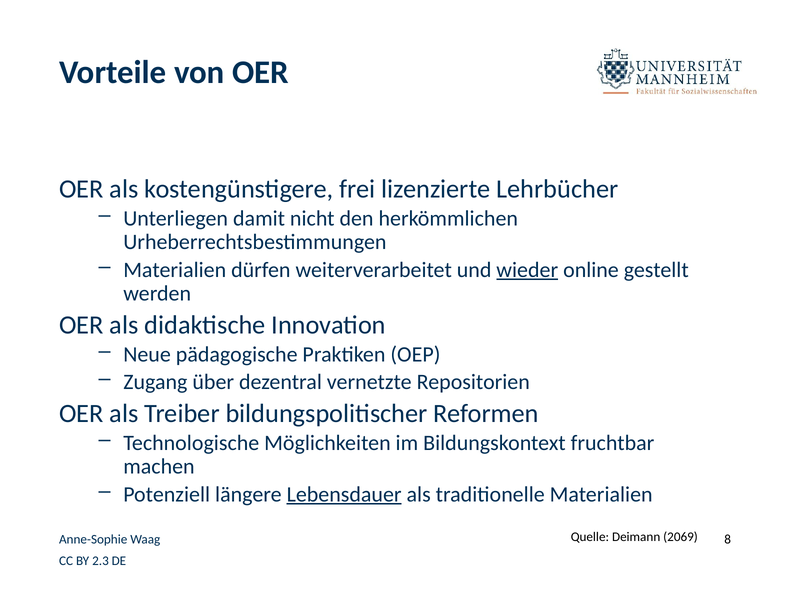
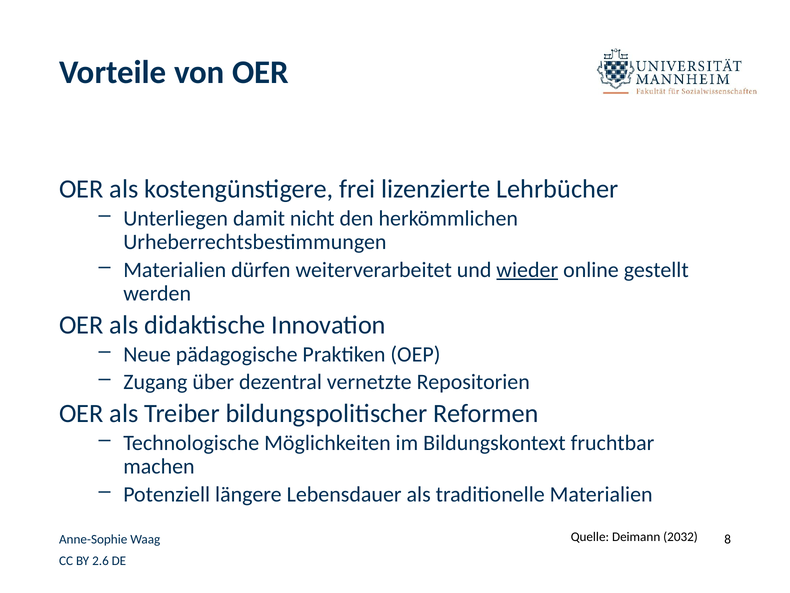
Lebensdauer underline: present -> none (344, 494)
2069: 2069 -> 2032 (681, 537)
2.3: 2.3 -> 2.6 (100, 561)
